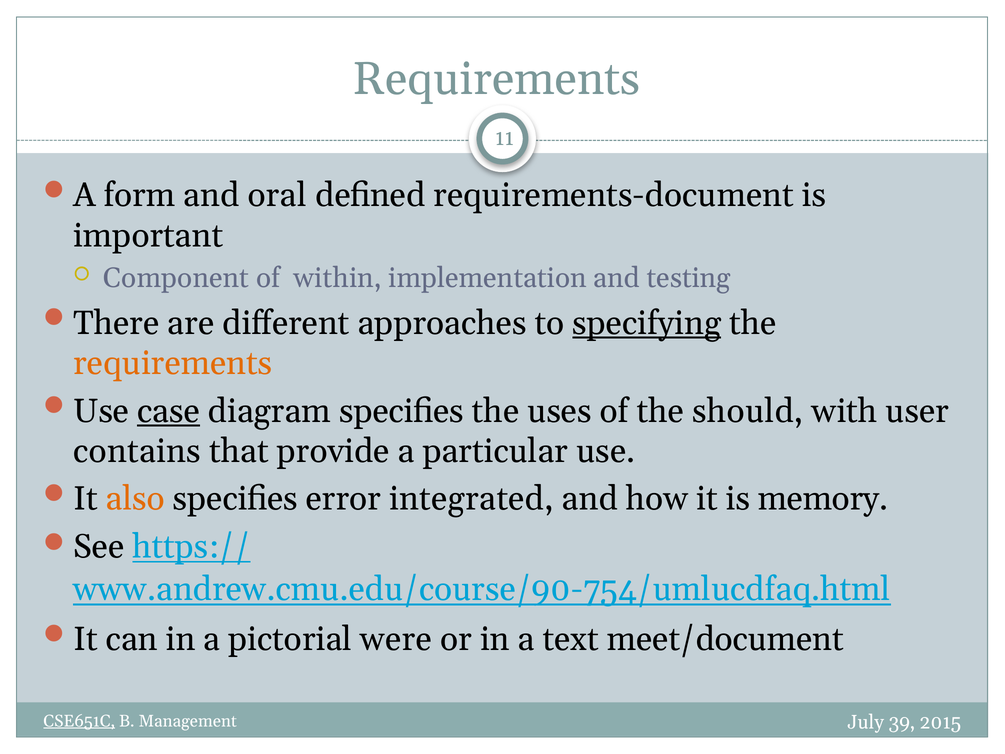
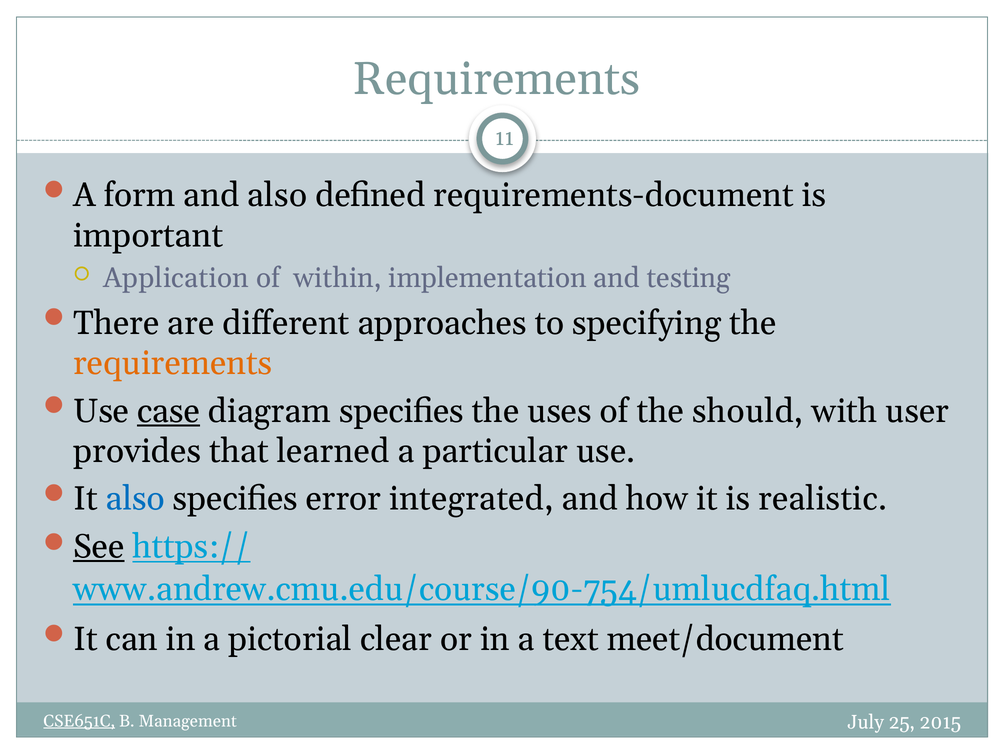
and oral: oral -> also (277, 195)
Component: Component -> Application (176, 278)
specifying underline: present -> none (647, 323)
contains: contains -> provides (137, 451)
provide: provide -> learned (333, 451)
also colour: orange -> blue (135, 499)
memory: memory -> realistic (823, 499)
See underline: none -> present (99, 547)
were: were -> clear (396, 639)
39: 39 -> 25 (902, 722)
